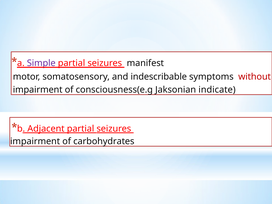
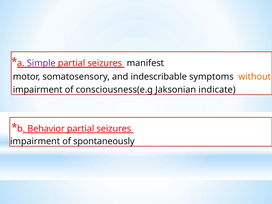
without colour: red -> orange (255, 77)
Adjacent: Adjacent -> Behavior (46, 129)
carbohydrates: carbohydrates -> spontaneously (104, 141)
